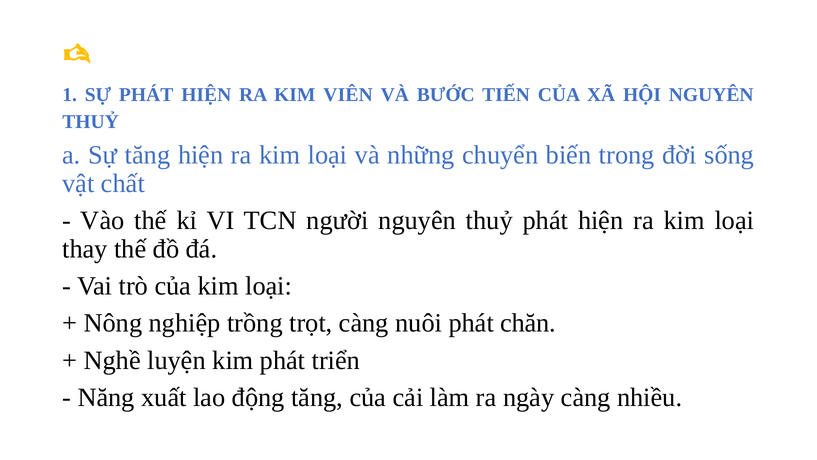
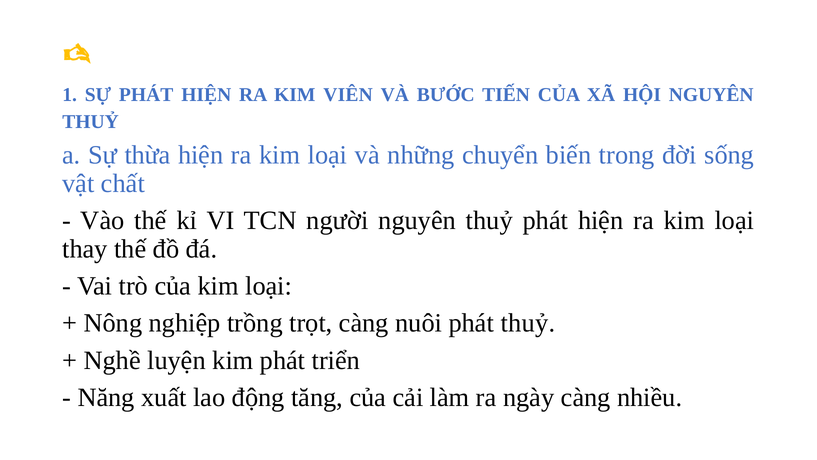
Sự tăng: tăng -> thừa (148, 155)
phát chăn: chăn -> thuỷ (528, 323)
